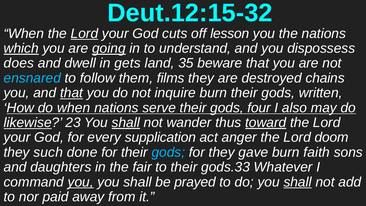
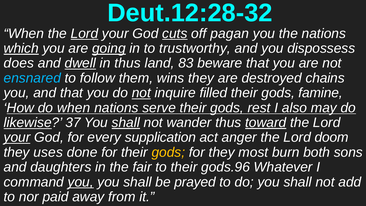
Deut.12:15-32: Deut.12:15-32 -> Deut.12:28-32 (190, 13)
cuts underline: none -> present (175, 33)
lesson: lesson -> pagan (230, 33)
understand: understand -> trustworthy (195, 48)
dwell underline: none -> present (80, 63)
in gets: gets -> thus (128, 63)
35: 35 -> 83 (186, 63)
films: films -> wins (171, 78)
that underline: present -> none (72, 93)
not underline: none -> present (141, 93)
inquire burn: burn -> filled (213, 93)
written: written -> famine (321, 93)
four: four -> rest (259, 108)
23: 23 -> 37 (73, 123)
your underline: none -> present (17, 137)
such: such -> uses (48, 152)
gods colour: light blue -> yellow (168, 152)
gave: gave -> most (253, 152)
faith: faith -> both (317, 152)
gods.33: gods.33 -> gods.96 (226, 167)
shall underline: present -> none (298, 182)
